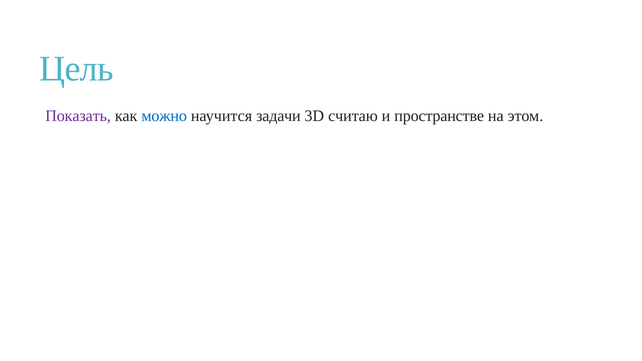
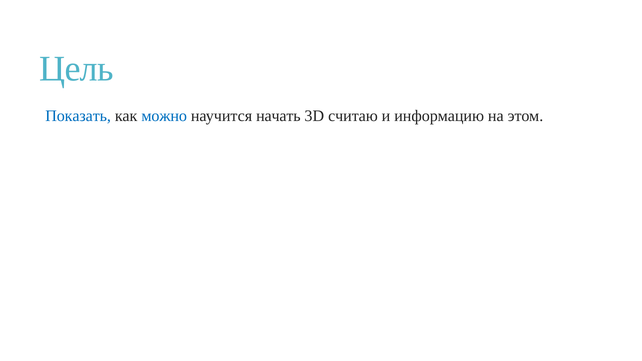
Показать colour: purple -> blue (78, 116)
задачи: задачи -> начать (278, 116)
пространстве: пространстве -> информацию (439, 116)
